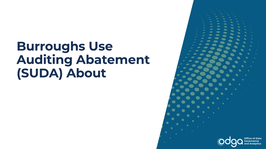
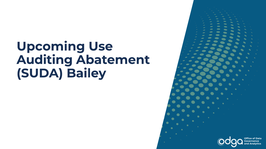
Burroughs: Burroughs -> Upcoming (51, 47)
About: About -> Bailey (86, 74)
